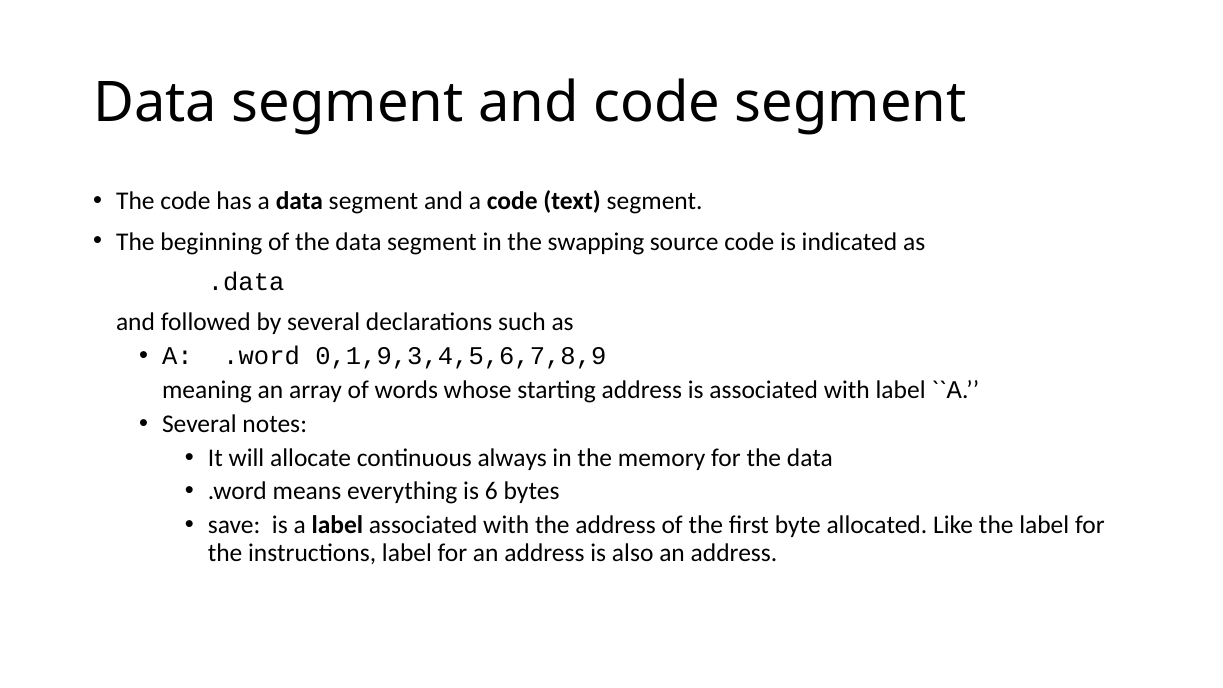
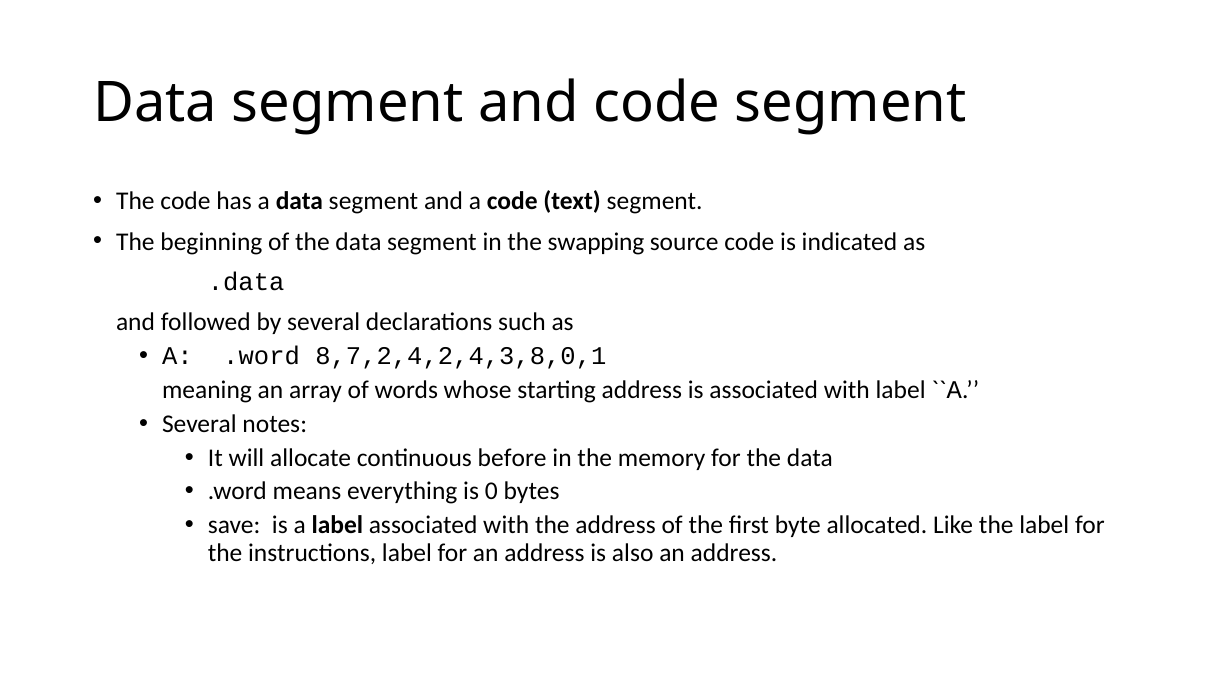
0,1,9,3,4,5,6,7,8,9: 0,1,9,3,4,5,6,7,8,9 -> 8,7,2,4,2,4,3,8,0,1 (461, 356)
always: always -> before (512, 458)
6: 6 -> 0 (491, 491)
